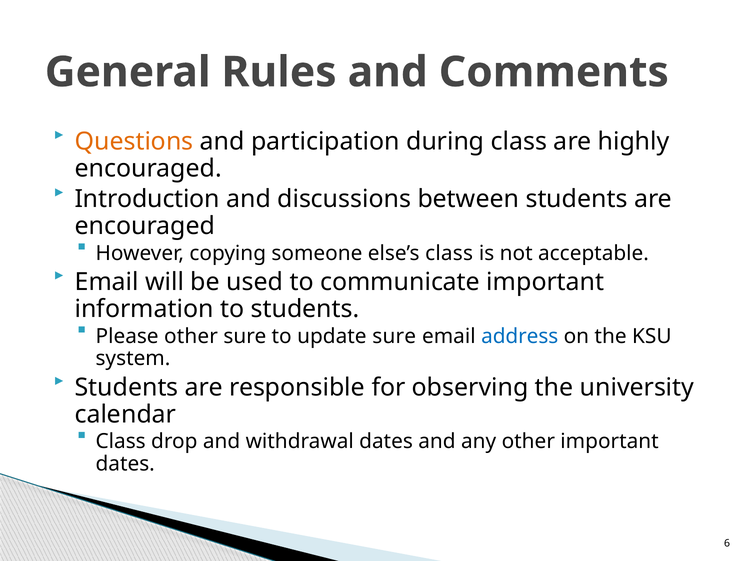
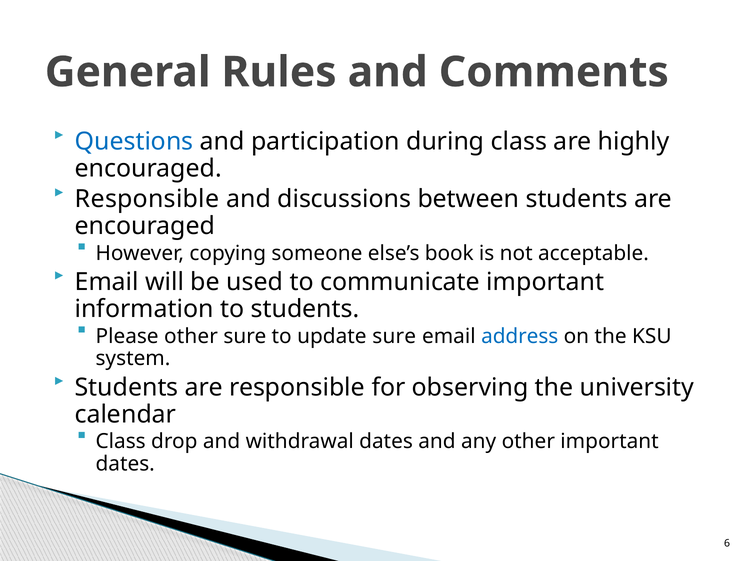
Questions colour: orange -> blue (134, 142)
Introduction: Introduction -> Responsible (147, 199)
else’s class: class -> book (449, 253)
